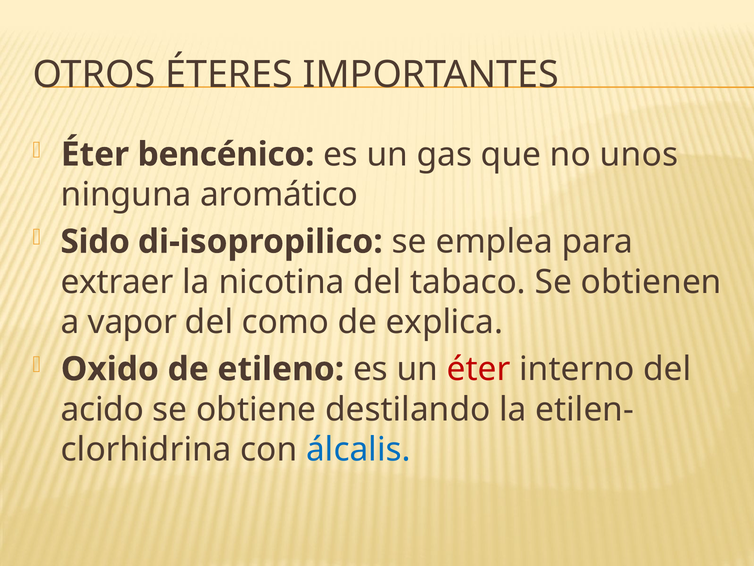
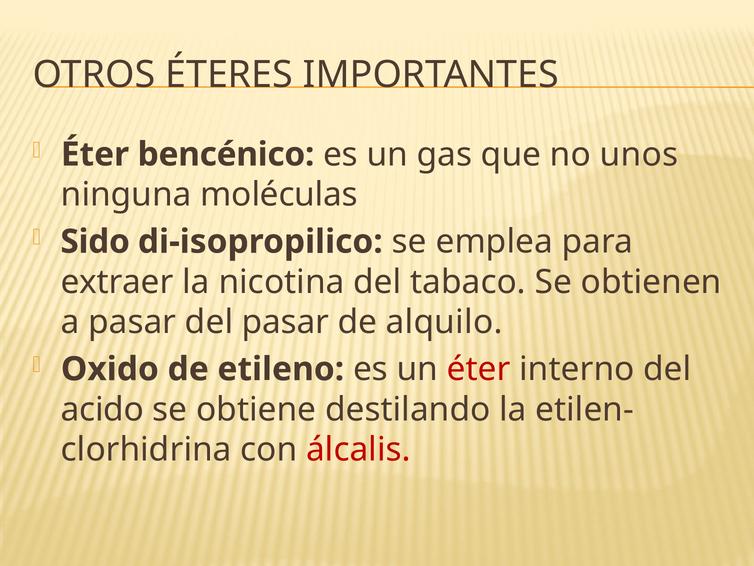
aromático: aromático -> moléculas (279, 195)
a vapor: vapor -> pasar (132, 322)
del como: como -> pasar (285, 322)
explica: explica -> alquilo (444, 322)
álcalis colour: blue -> red (358, 449)
